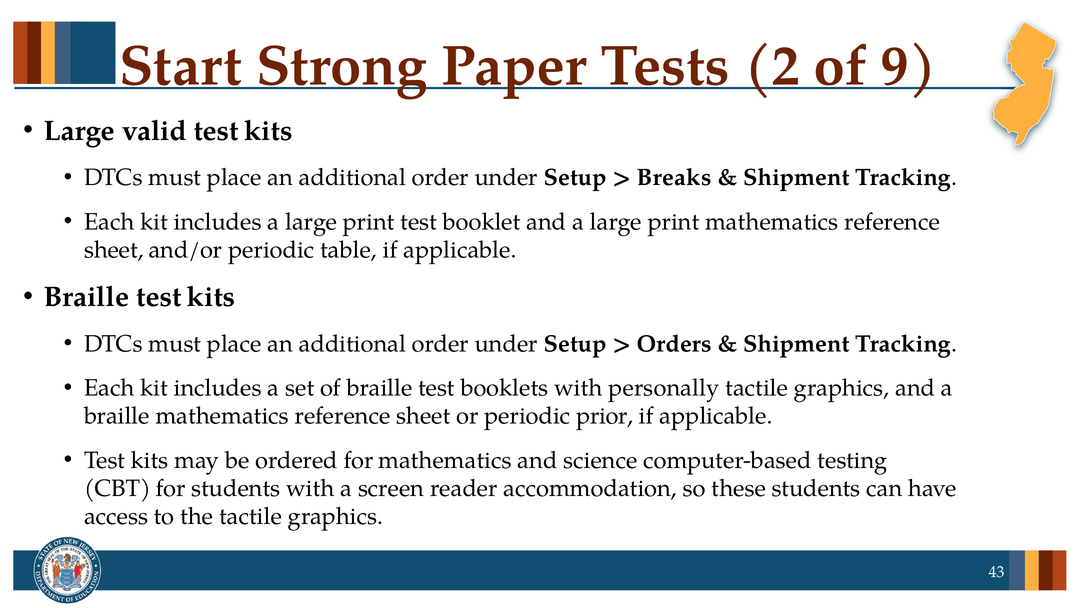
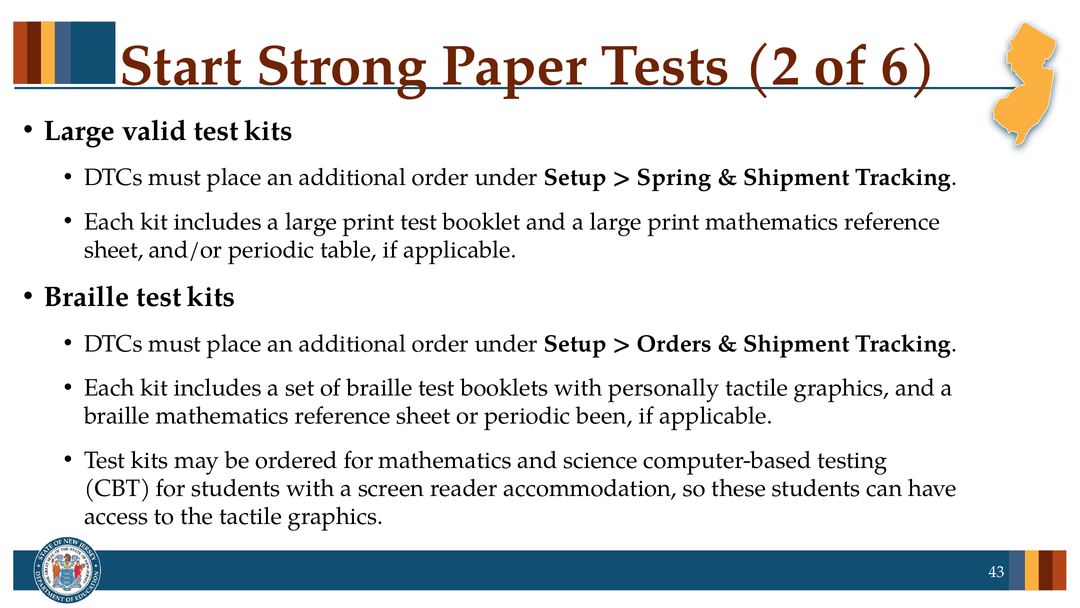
9: 9 -> 6 (909, 66)
Breaks: Breaks -> Spring (674, 177)
prior: prior -> been (604, 416)
